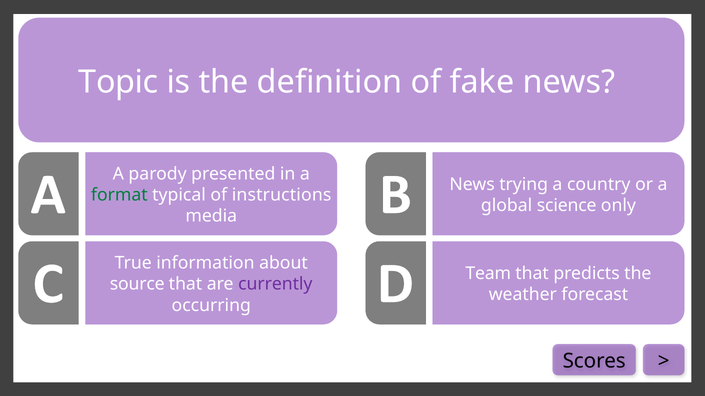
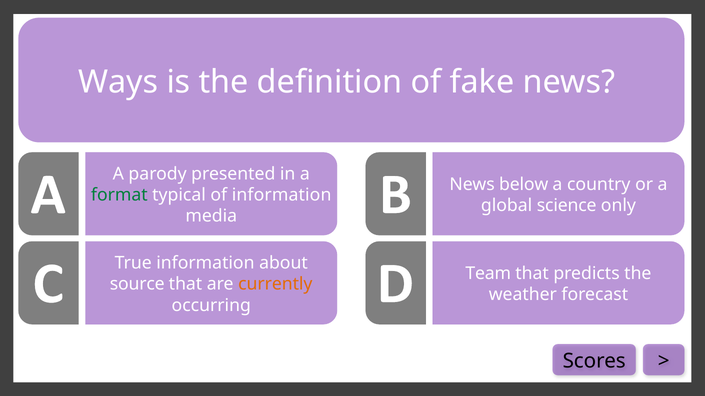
Topic: Topic -> Ways (118, 82)
trying: trying -> below (524, 185)
of instructions: instructions -> information (282, 195)
currently colour: purple -> orange (275, 284)
